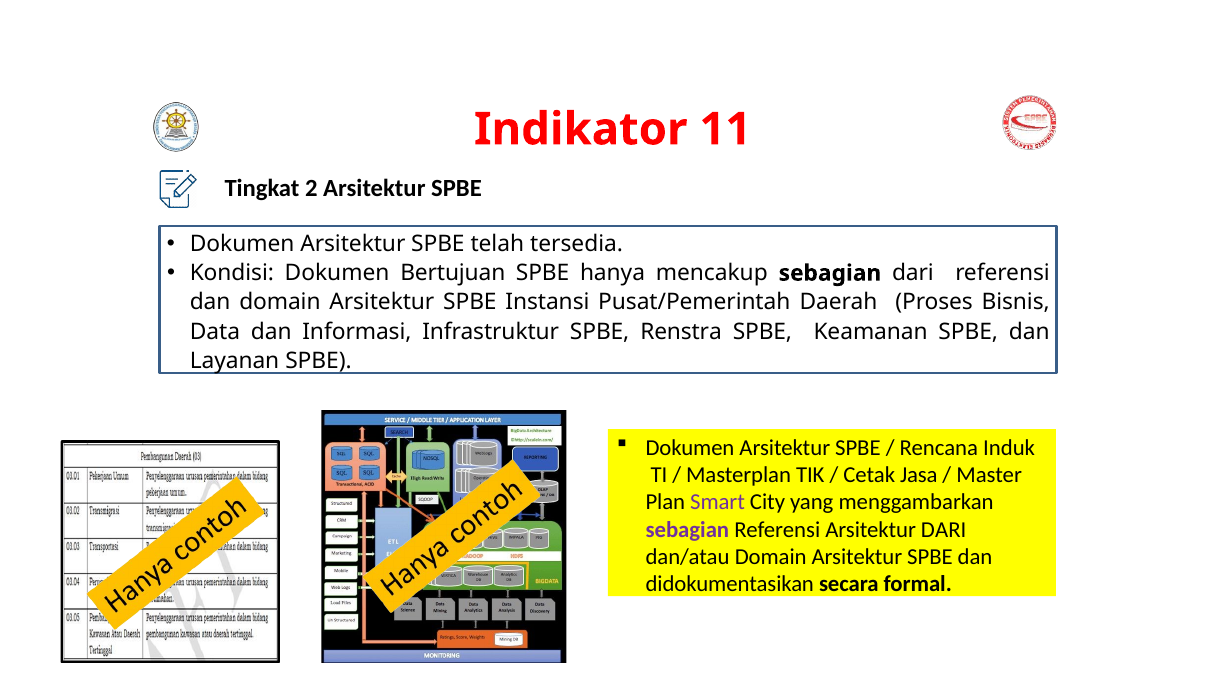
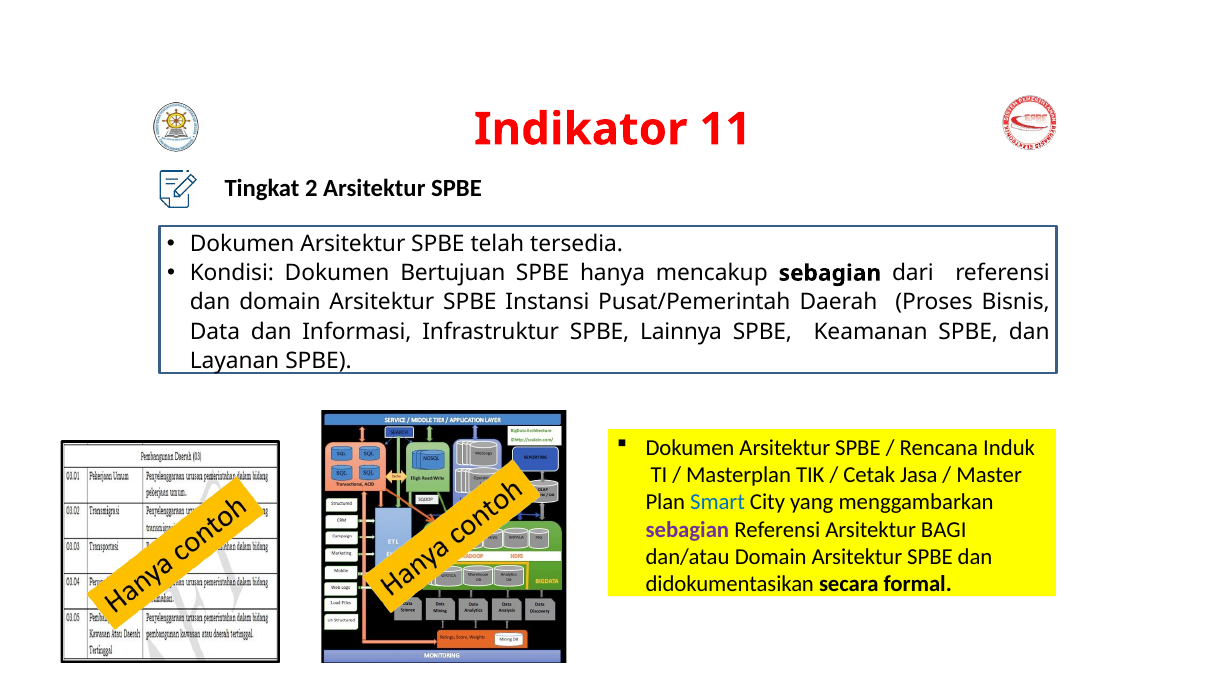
Renstra: Renstra -> Lainnya (681, 332)
Smart colour: purple -> blue (718, 502)
Arsitektur DARI: DARI -> BAGI (944, 529)
